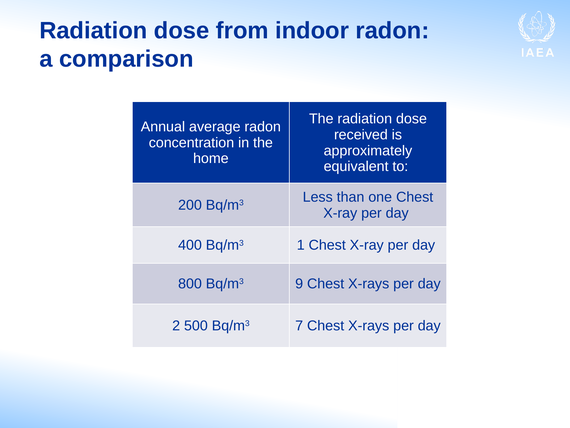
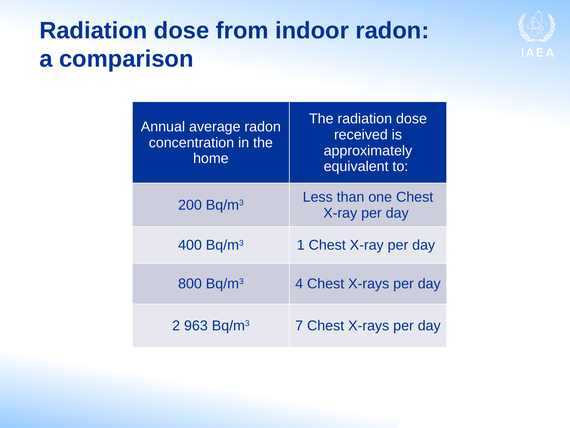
9: 9 -> 4 (299, 284)
500: 500 -> 963 (196, 325)
